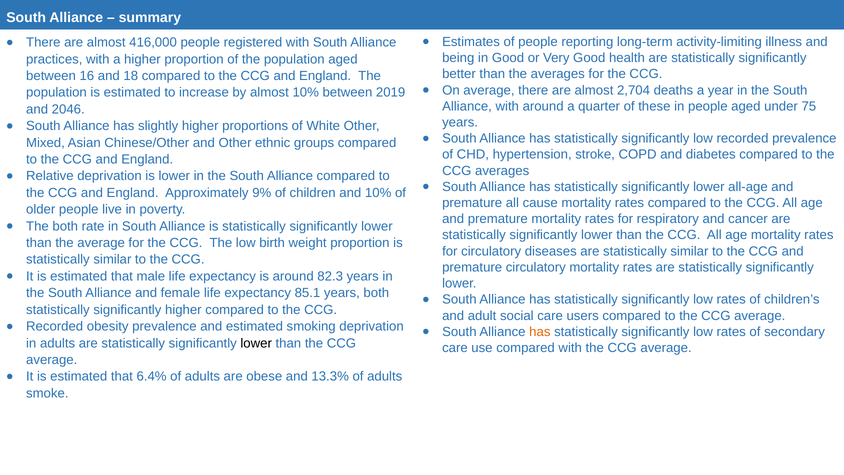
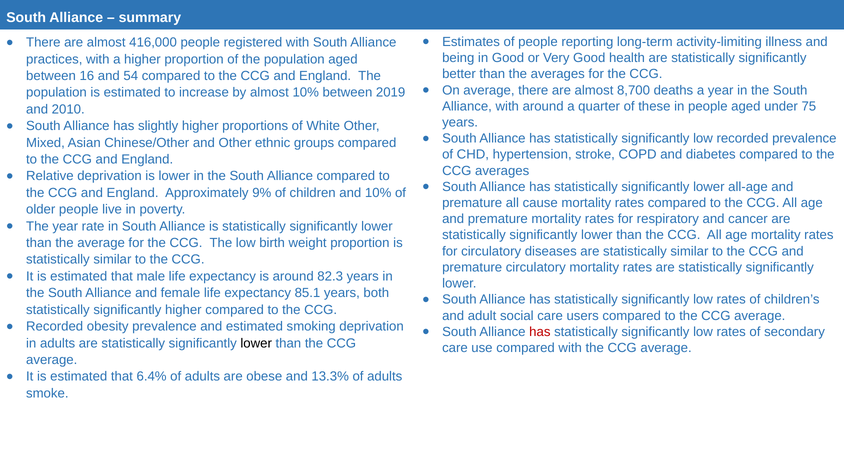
18: 18 -> 54 (131, 76)
2,704: 2,704 -> 8,700 (634, 90)
2046: 2046 -> 2010 (68, 109)
The both: both -> year (65, 226)
has colour: orange -> red (540, 332)
